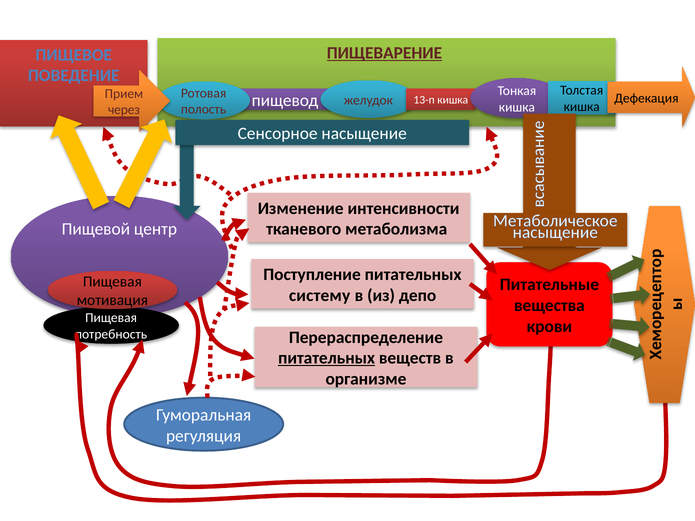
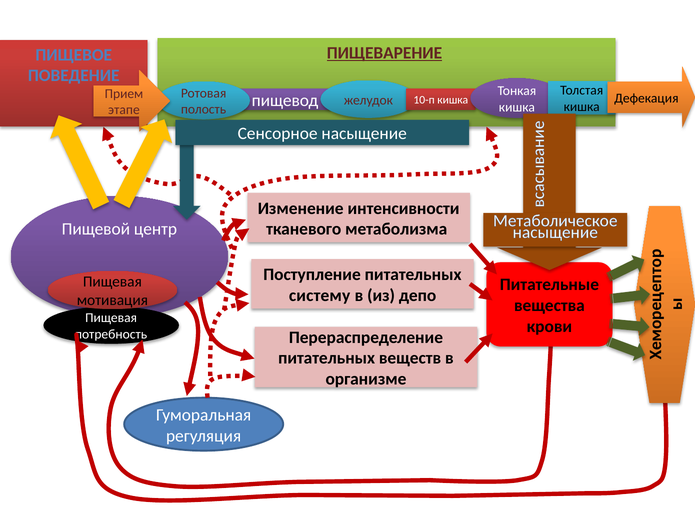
13-п: 13-п -> 10-п (424, 100)
через: через -> этапе (124, 110)
питательных underline: present -> none (327, 358)
